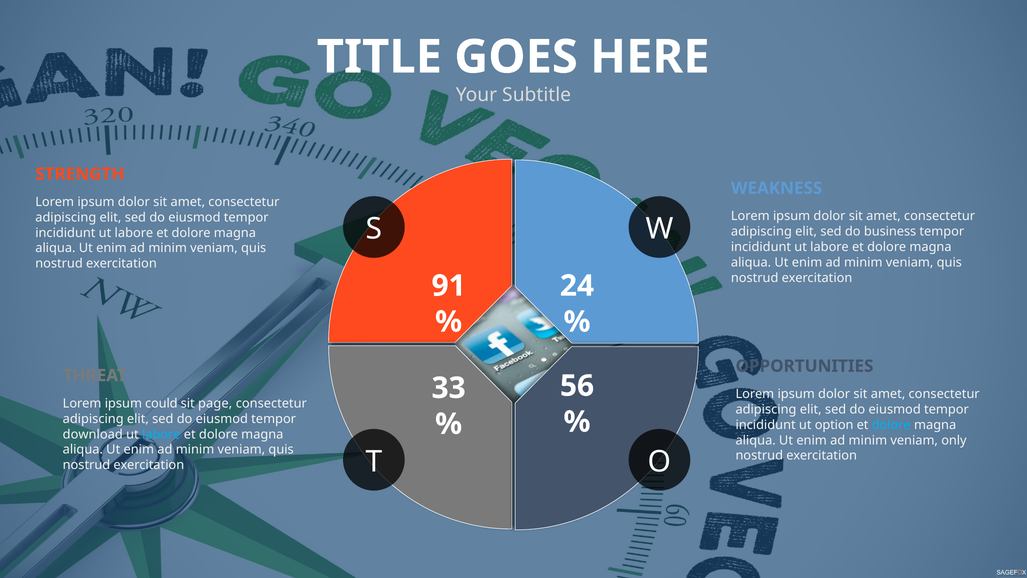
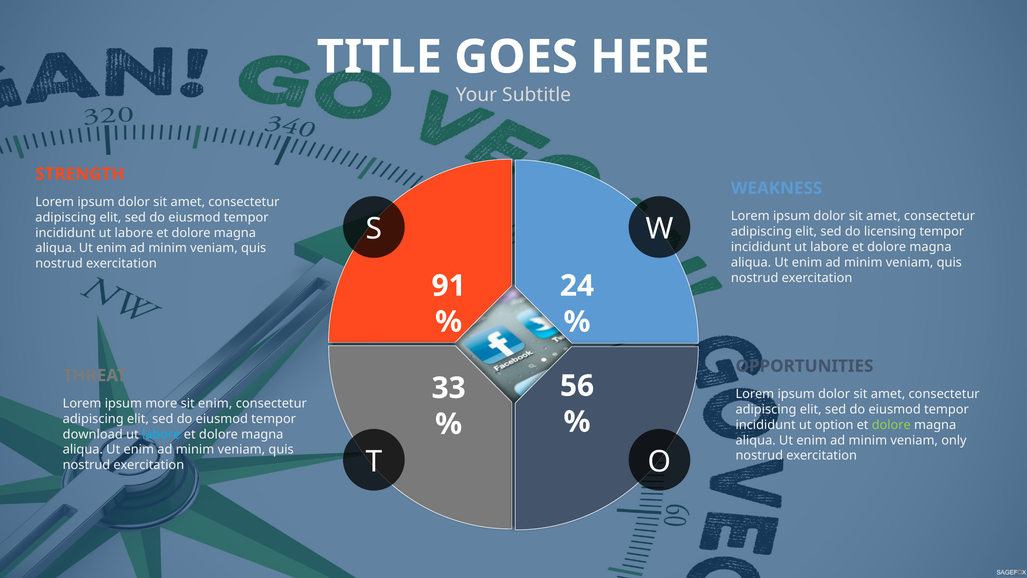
business: business -> licensing (890, 231)
could: could -> more (161, 403)
sit page: page -> enim (215, 403)
dolore colour: light blue -> light green (891, 425)
